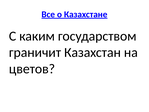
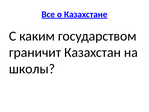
цветов: цветов -> школы (32, 69)
